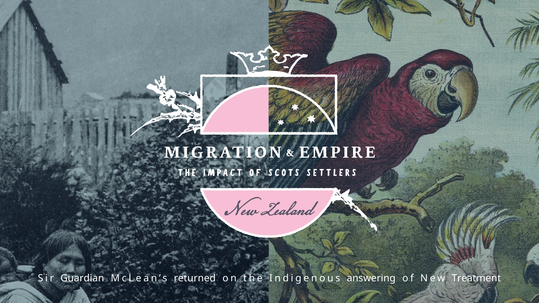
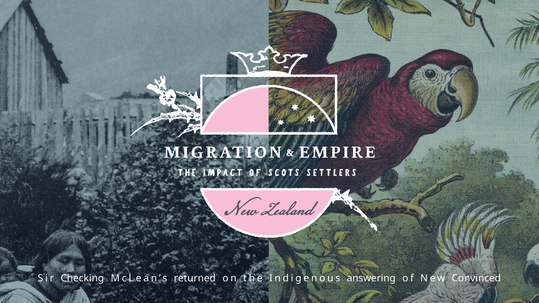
Guardian: Guardian -> Checking (82, 279)
Treatment: Treatment -> Convinced (476, 279)
